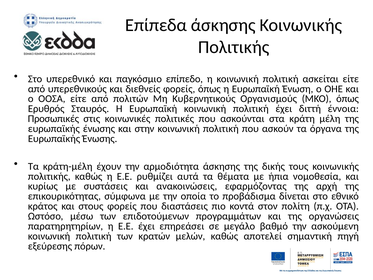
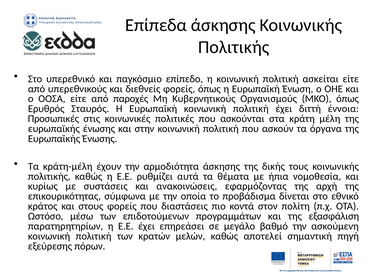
πολιτών: πολιτών -> παροχές (131, 99)
οργανώσεις: οργανώσεις -> εξασφάλιση (334, 216)
